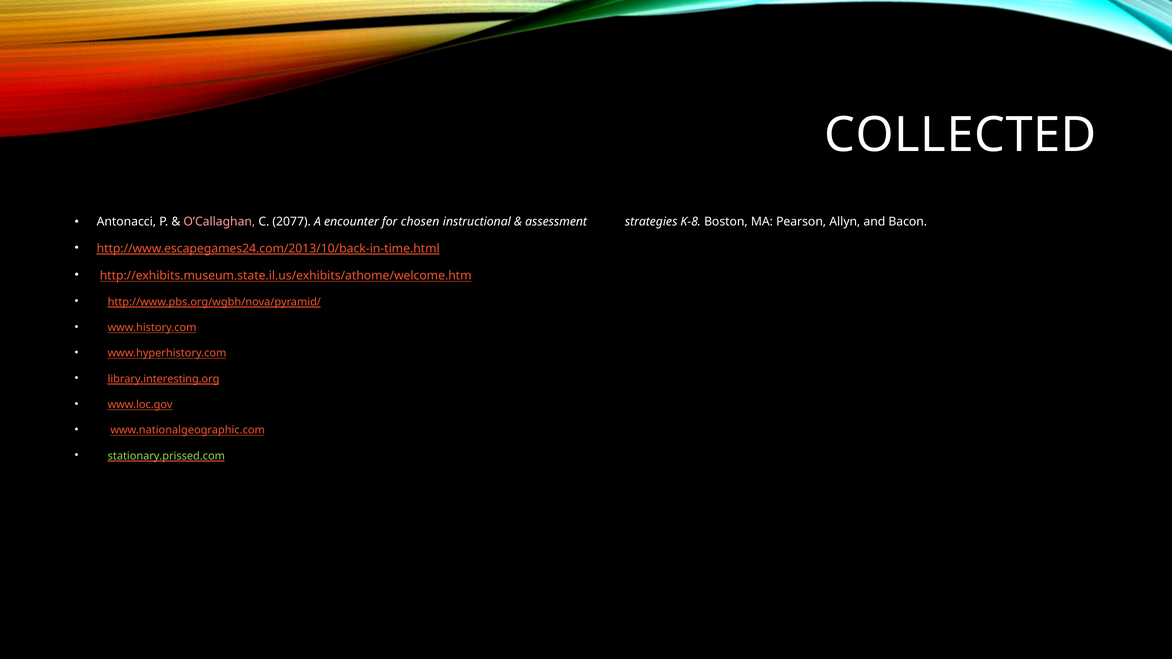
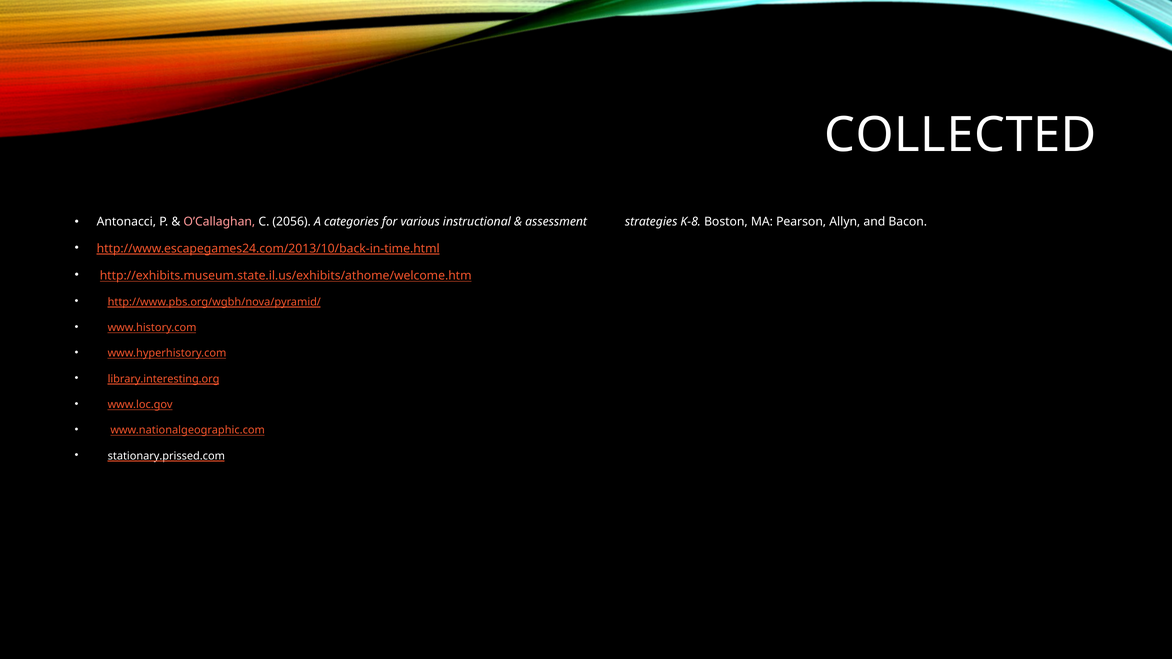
2077: 2077 -> 2056 (292, 222)
encounter: encounter -> categories (352, 222)
chosen: chosen -> various (420, 222)
stationary.prissed.com colour: light green -> white (166, 456)
